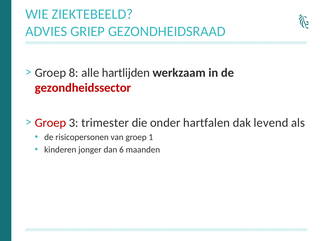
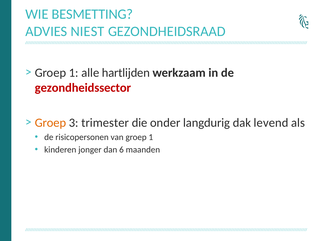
ZIEKTEBEELD: ZIEKTEBEELD -> BESMETTING (92, 14)
GRIEP: GRIEP -> NIEST (88, 31)
8: 8 -> 1 (74, 73)
Groep colour: red -> orange (50, 123)
hartfalen: hartfalen -> langdurig (207, 123)
